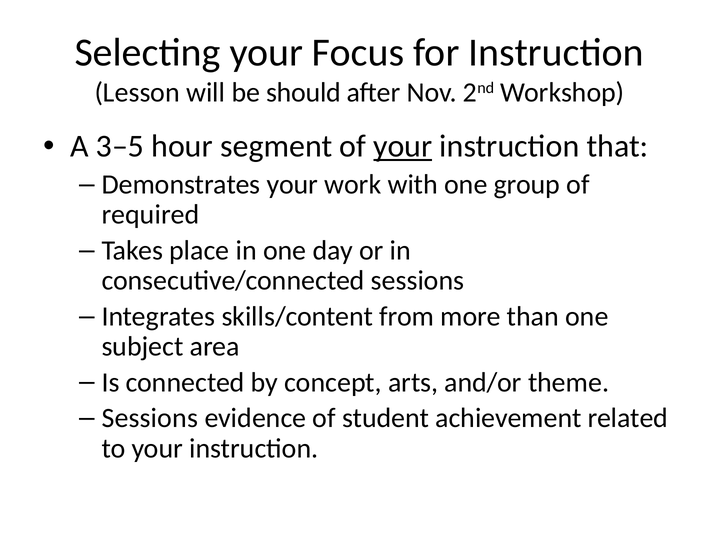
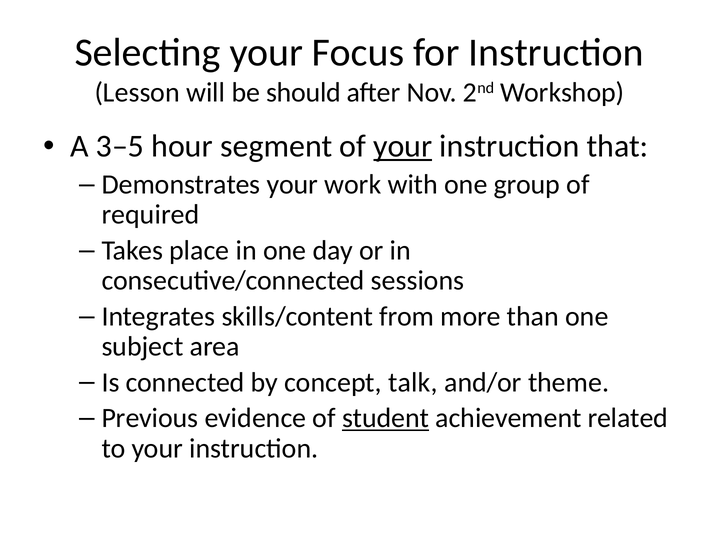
arts: arts -> talk (413, 383)
Sessions: Sessions -> Previous (150, 418)
student underline: none -> present (386, 418)
